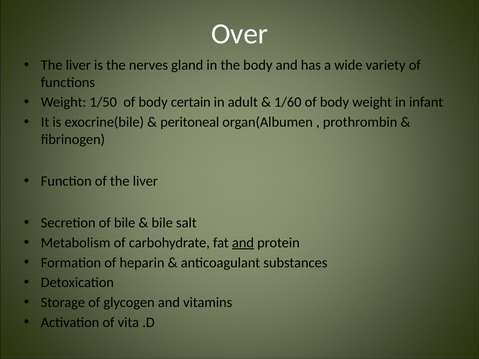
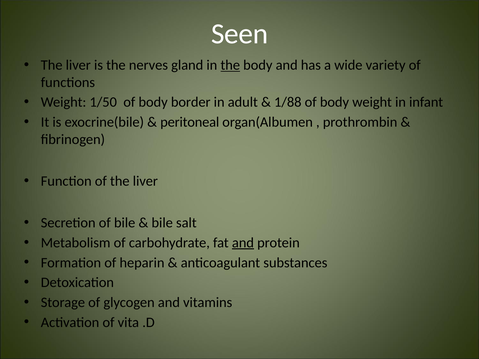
Over: Over -> Seen (240, 34)
the underline: none -> present (230, 65)
certain: certain -> border (191, 102)
1/60: 1/60 -> 1/88 (288, 102)
